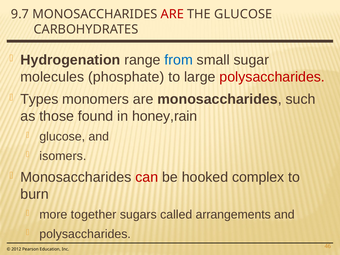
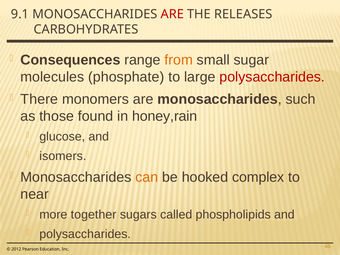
9.7: 9.7 -> 9.1 (20, 14)
THE GLUCOSE: GLUCOSE -> RELEASES (243, 14)
Hydrogenation: Hydrogenation -> Consequences (70, 60)
from colour: blue -> orange (179, 60)
Types: Types -> There (39, 99)
can colour: red -> orange (147, 177)
burn: burn -> near (35, 194)
arrangements: arrangements -> phospholipids (233, 215)
